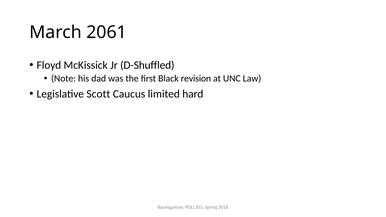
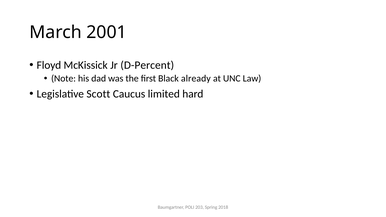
2061: 2061 -> 2001 (107, 32)
D-Shuffled: D-Shuffled -> D-Percent (147, 65)
revision: revision -> already (196, 79)
